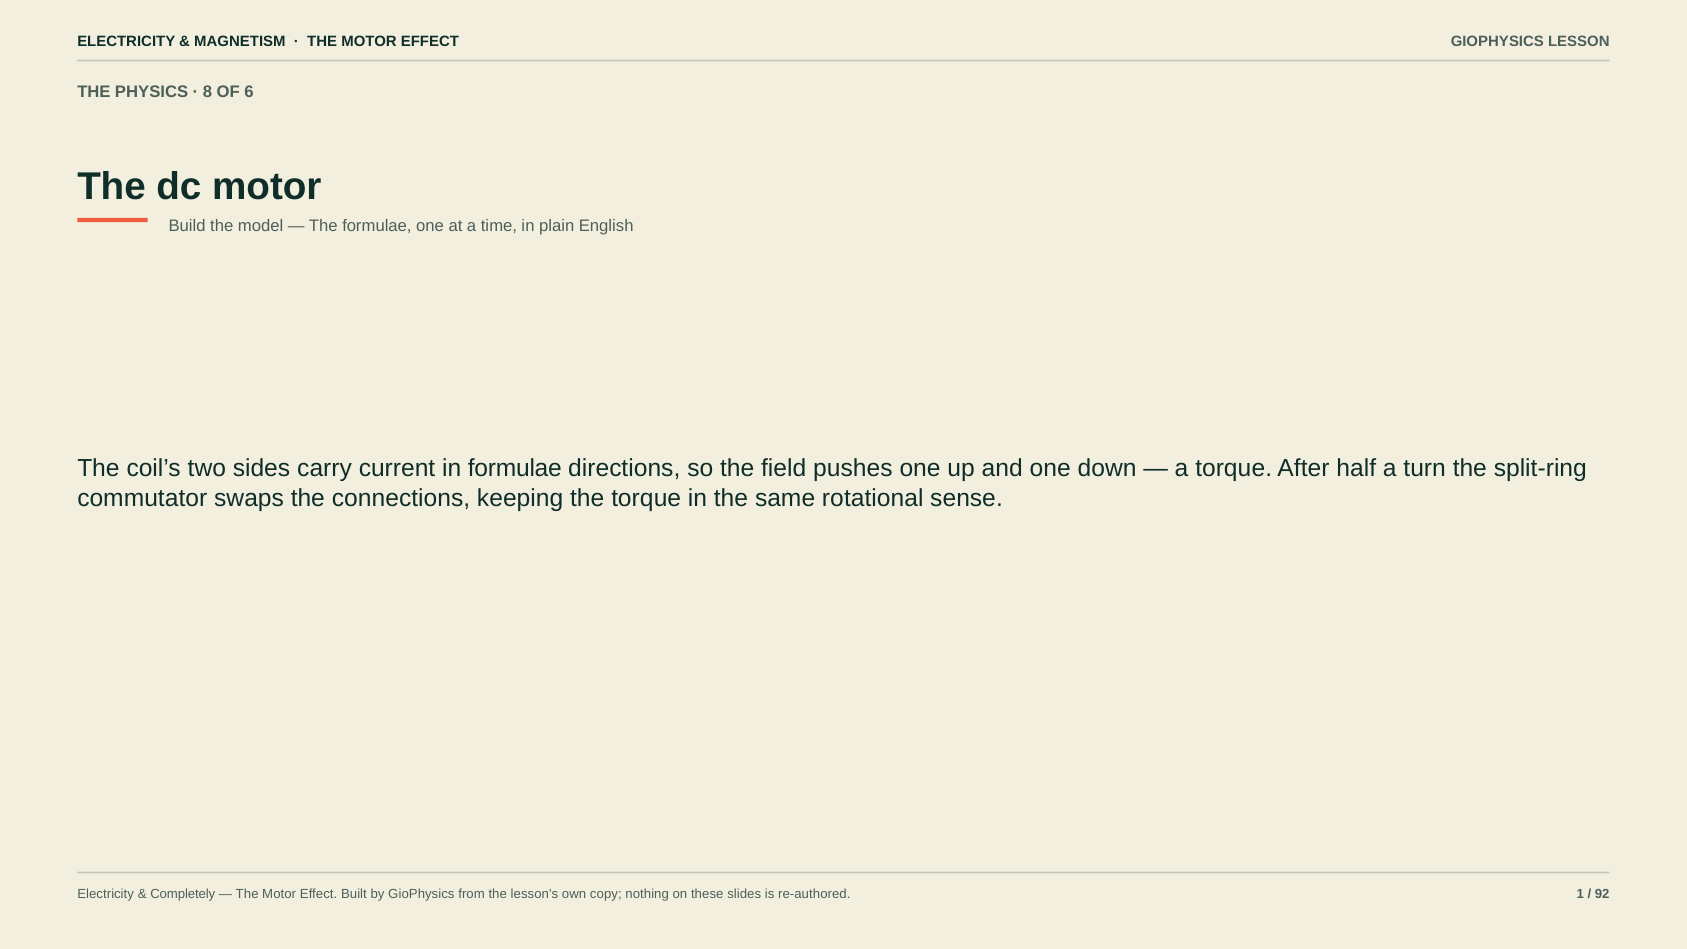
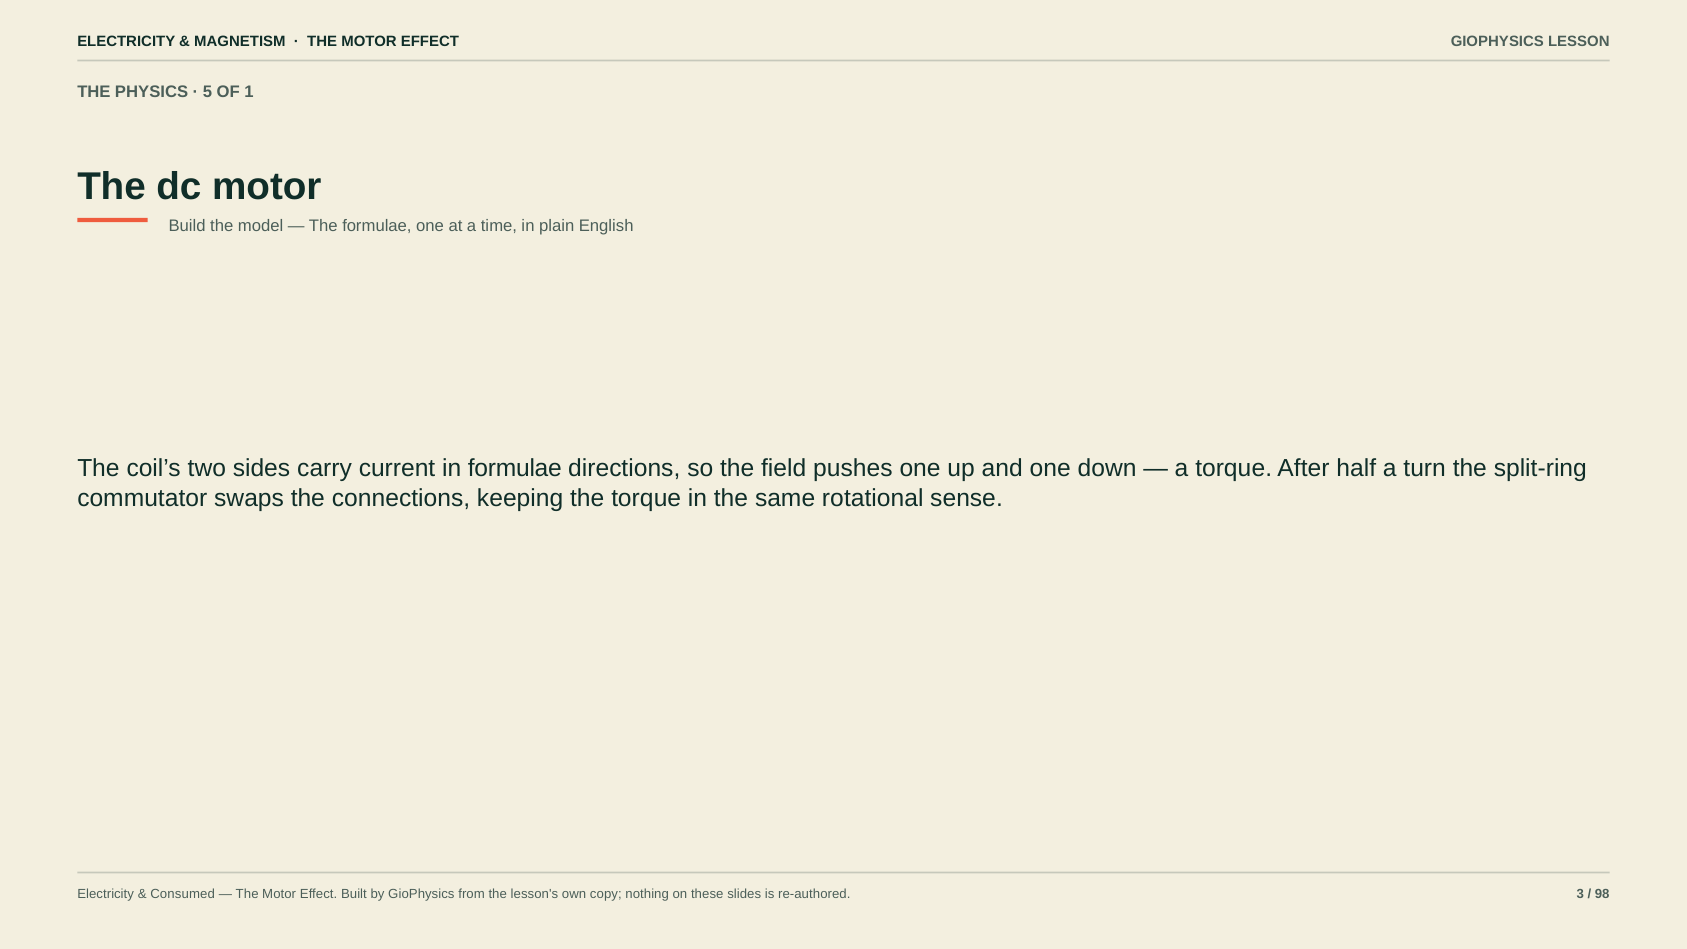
8: 8 -> 5 (207, 92)
6: 6 -> 1 (249, 92)
Completely: Completely -> Consumed (183, 894)
1: 1 -> 3 (1580, 894)
92: 92 -> 98 (1602, 894)
